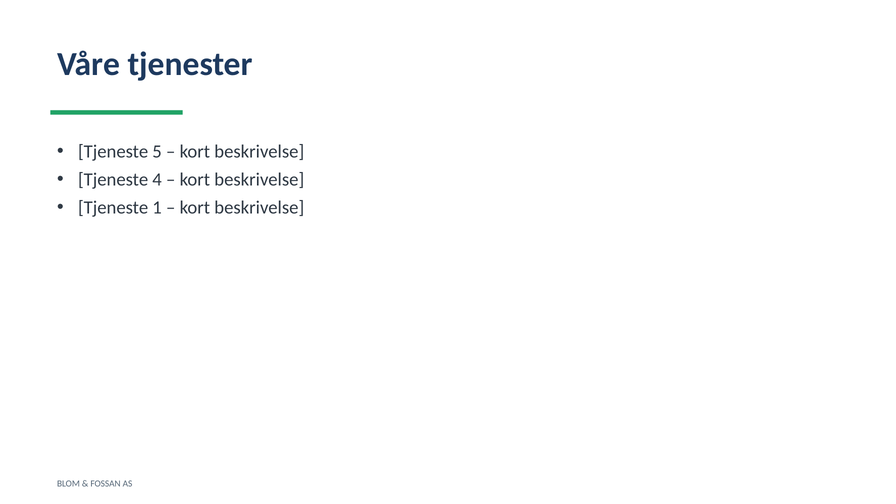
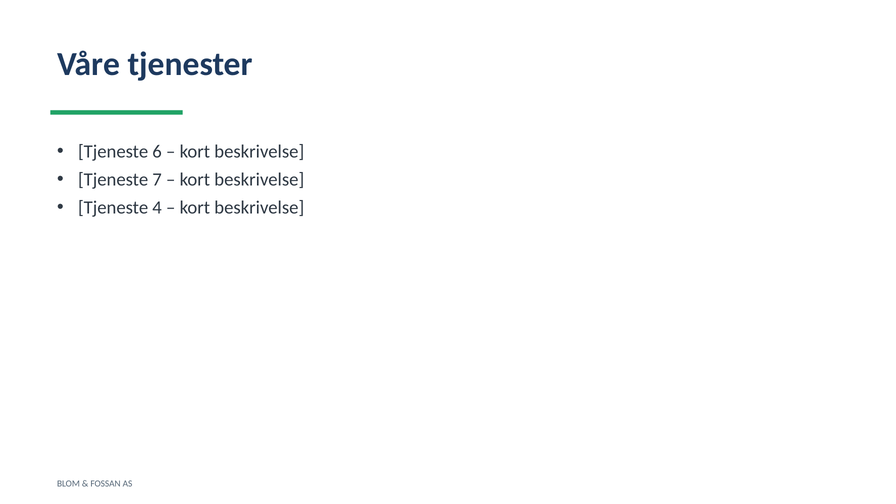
5: 5 -> 6 (157, 152)
4: 4 -> 7 (157, 180)
1: 1 -> 4 (157, 208)
